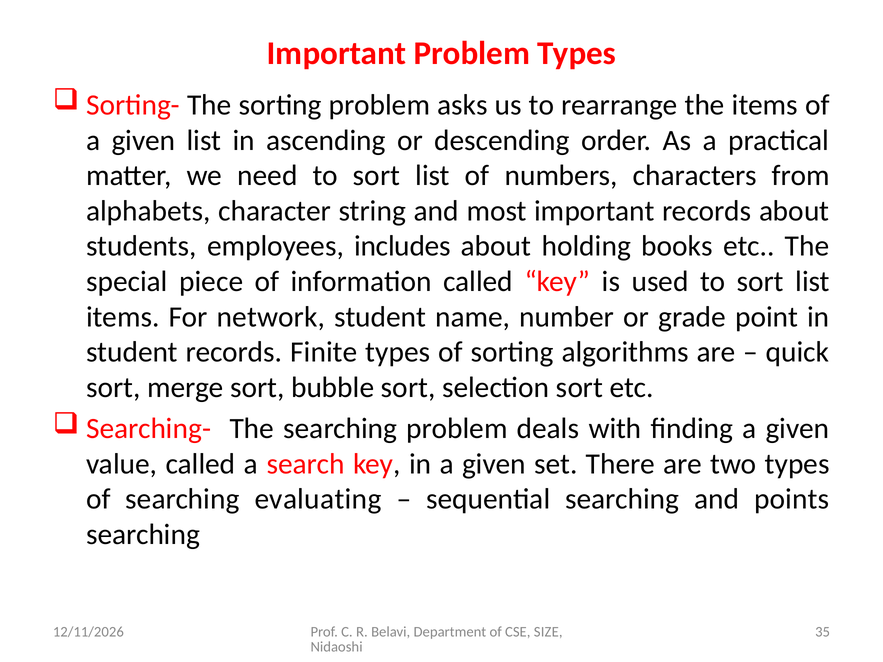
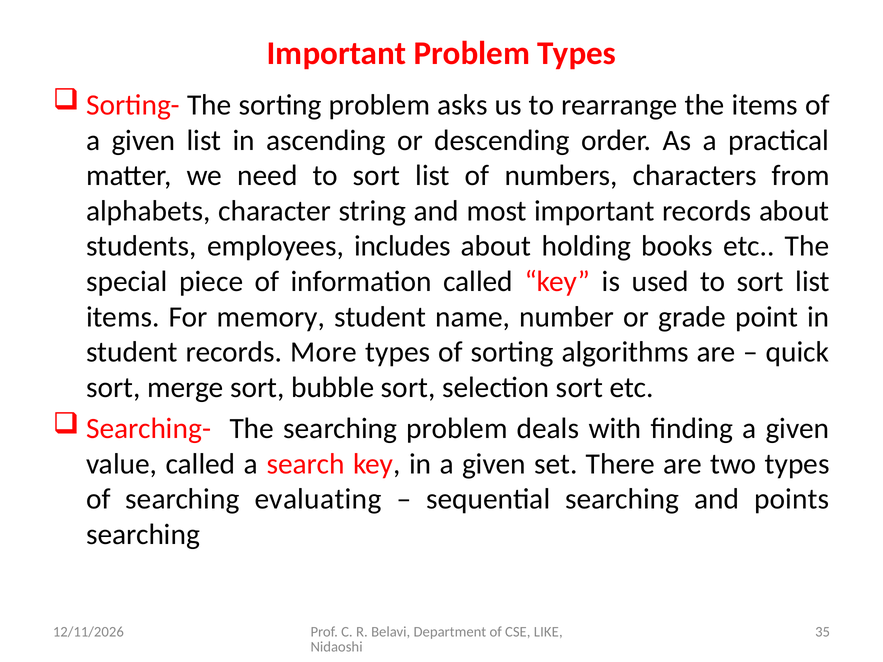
network: network -> memory (271, 317)
Finite: Finite -> More (324, 352)
SIZE: SIZE -> LIKE (548, 632)
